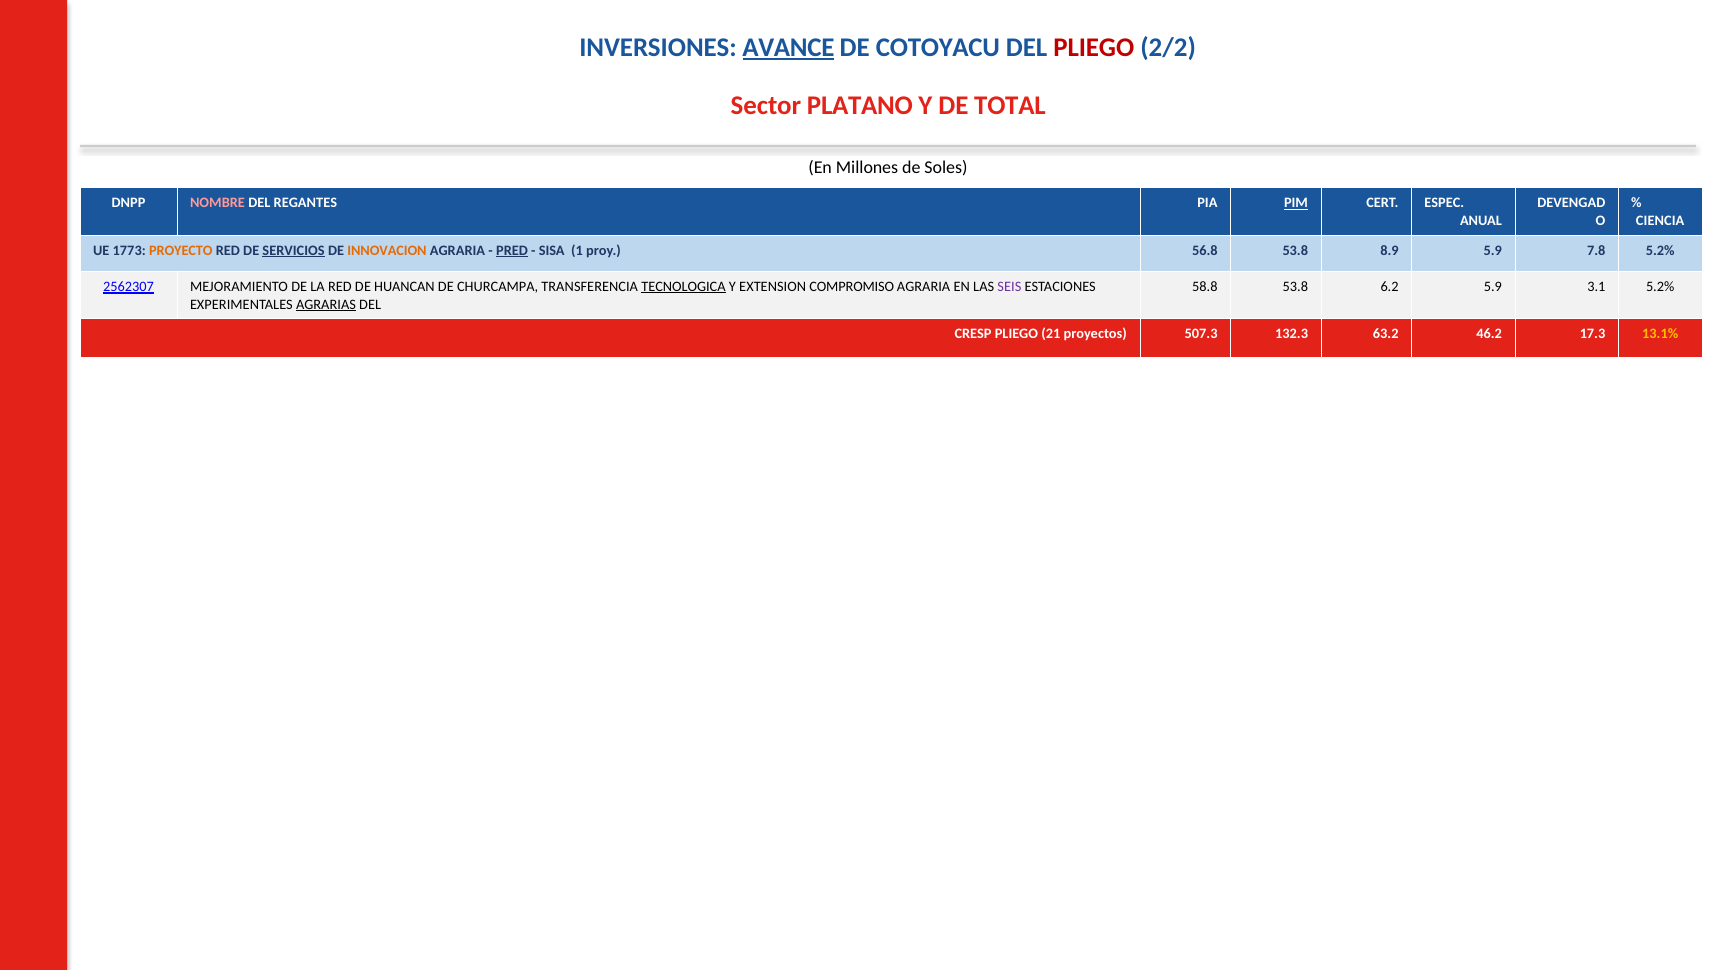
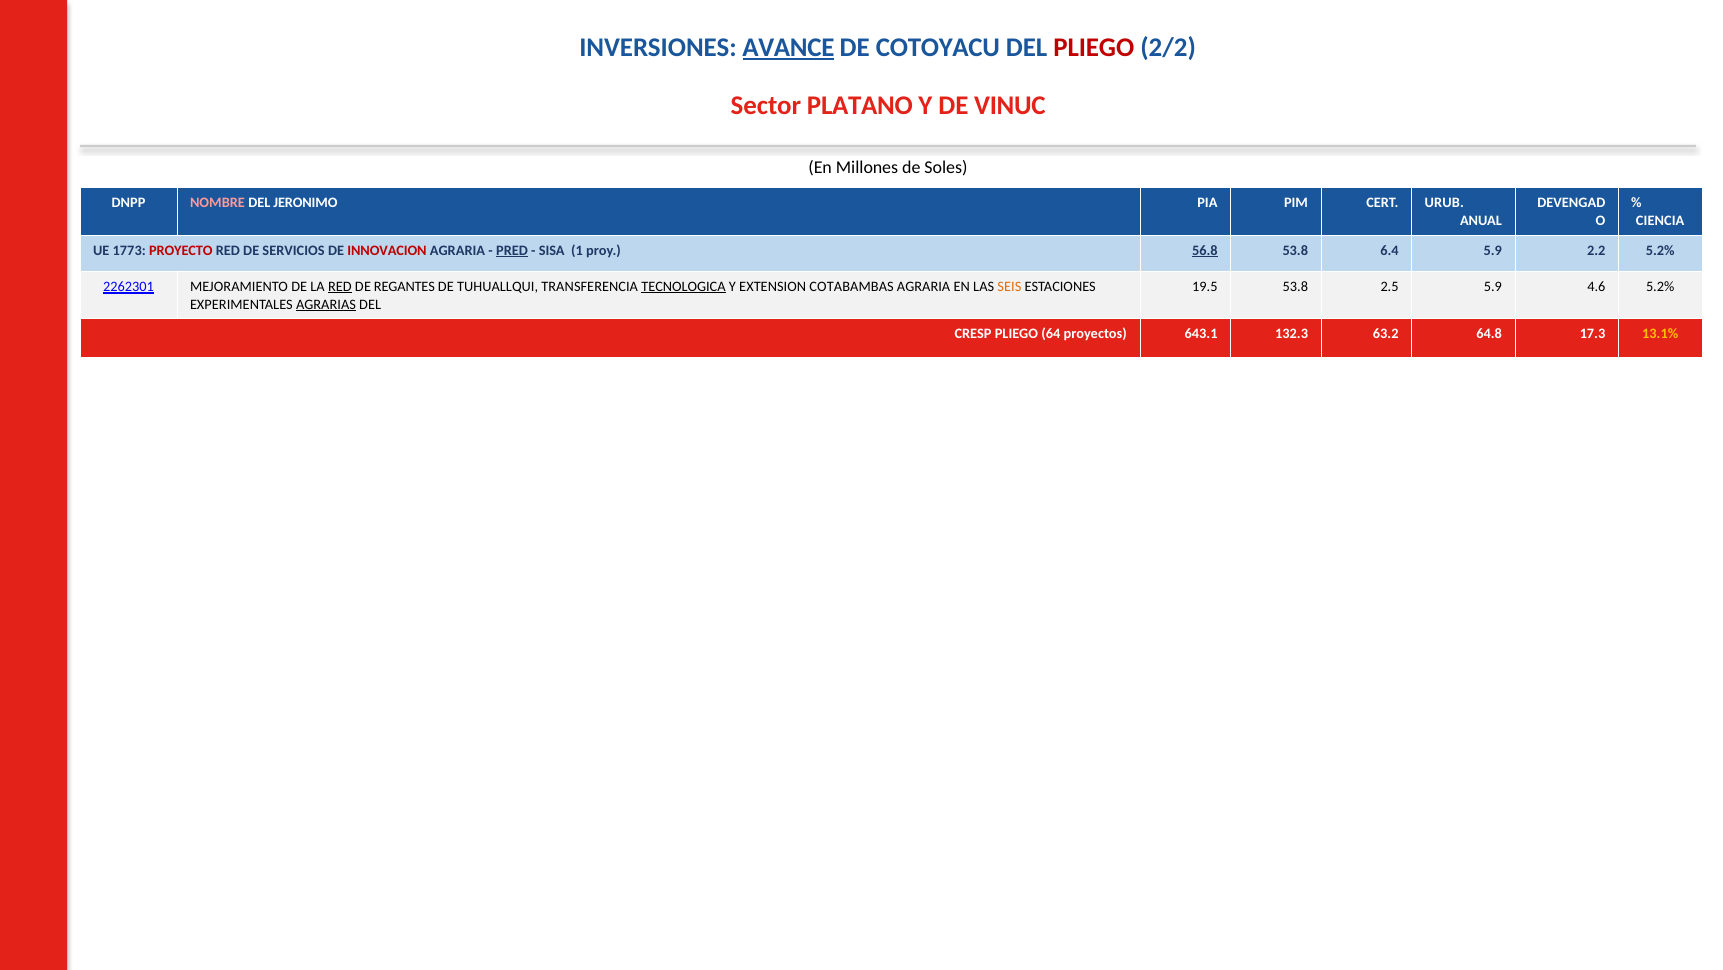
TOTAL: TOTAL -> VINUC (1010, 106)
REGANTES: REGANTES -> JERONIMO (305, 203)
PIM underline: present -> none (1296, 203)
ESPEC: ESPEC -> URUB (1444, 203)
PROYECTO colour: orange -> red (181, 250)
SERVICIOS underline: present -> none (294, 250)
INNOVACION colour: orange -> red (387, 250)
56.8 underline: none -> present (1205, 250)
8.9: 8.9 -> 6.4 (1389, 250)
7.8: 7.8 -> 2.2 (1596, 250)
2562307: 2562307 -> 2262301 (129, 287)
RED underline: none -> present (340, 287)
HUANCAN: HUANCAN -> REGANTES (404, 287)
CHURCAMPA: CHURCAMPA -> TUHUALLQUI (498, 287)
COMPROMISO: COMPROMISO -> COTABAMBAS (852, 287)
SEIS colour: purple -> orange (1009, 287)
58.8: 58.8 -> 19.5 (1205, 287)
6.2: 6.2 -> 2.5 (1390, 287)
3.1: 3.1 -> 4.6 (1596, 287)
21: 21 -> 64 (1051, 334)
507.3: 507.3 -> 643.1 (1201, 334)
46.2: 46.2 -> 64.8 (1489, 334)
